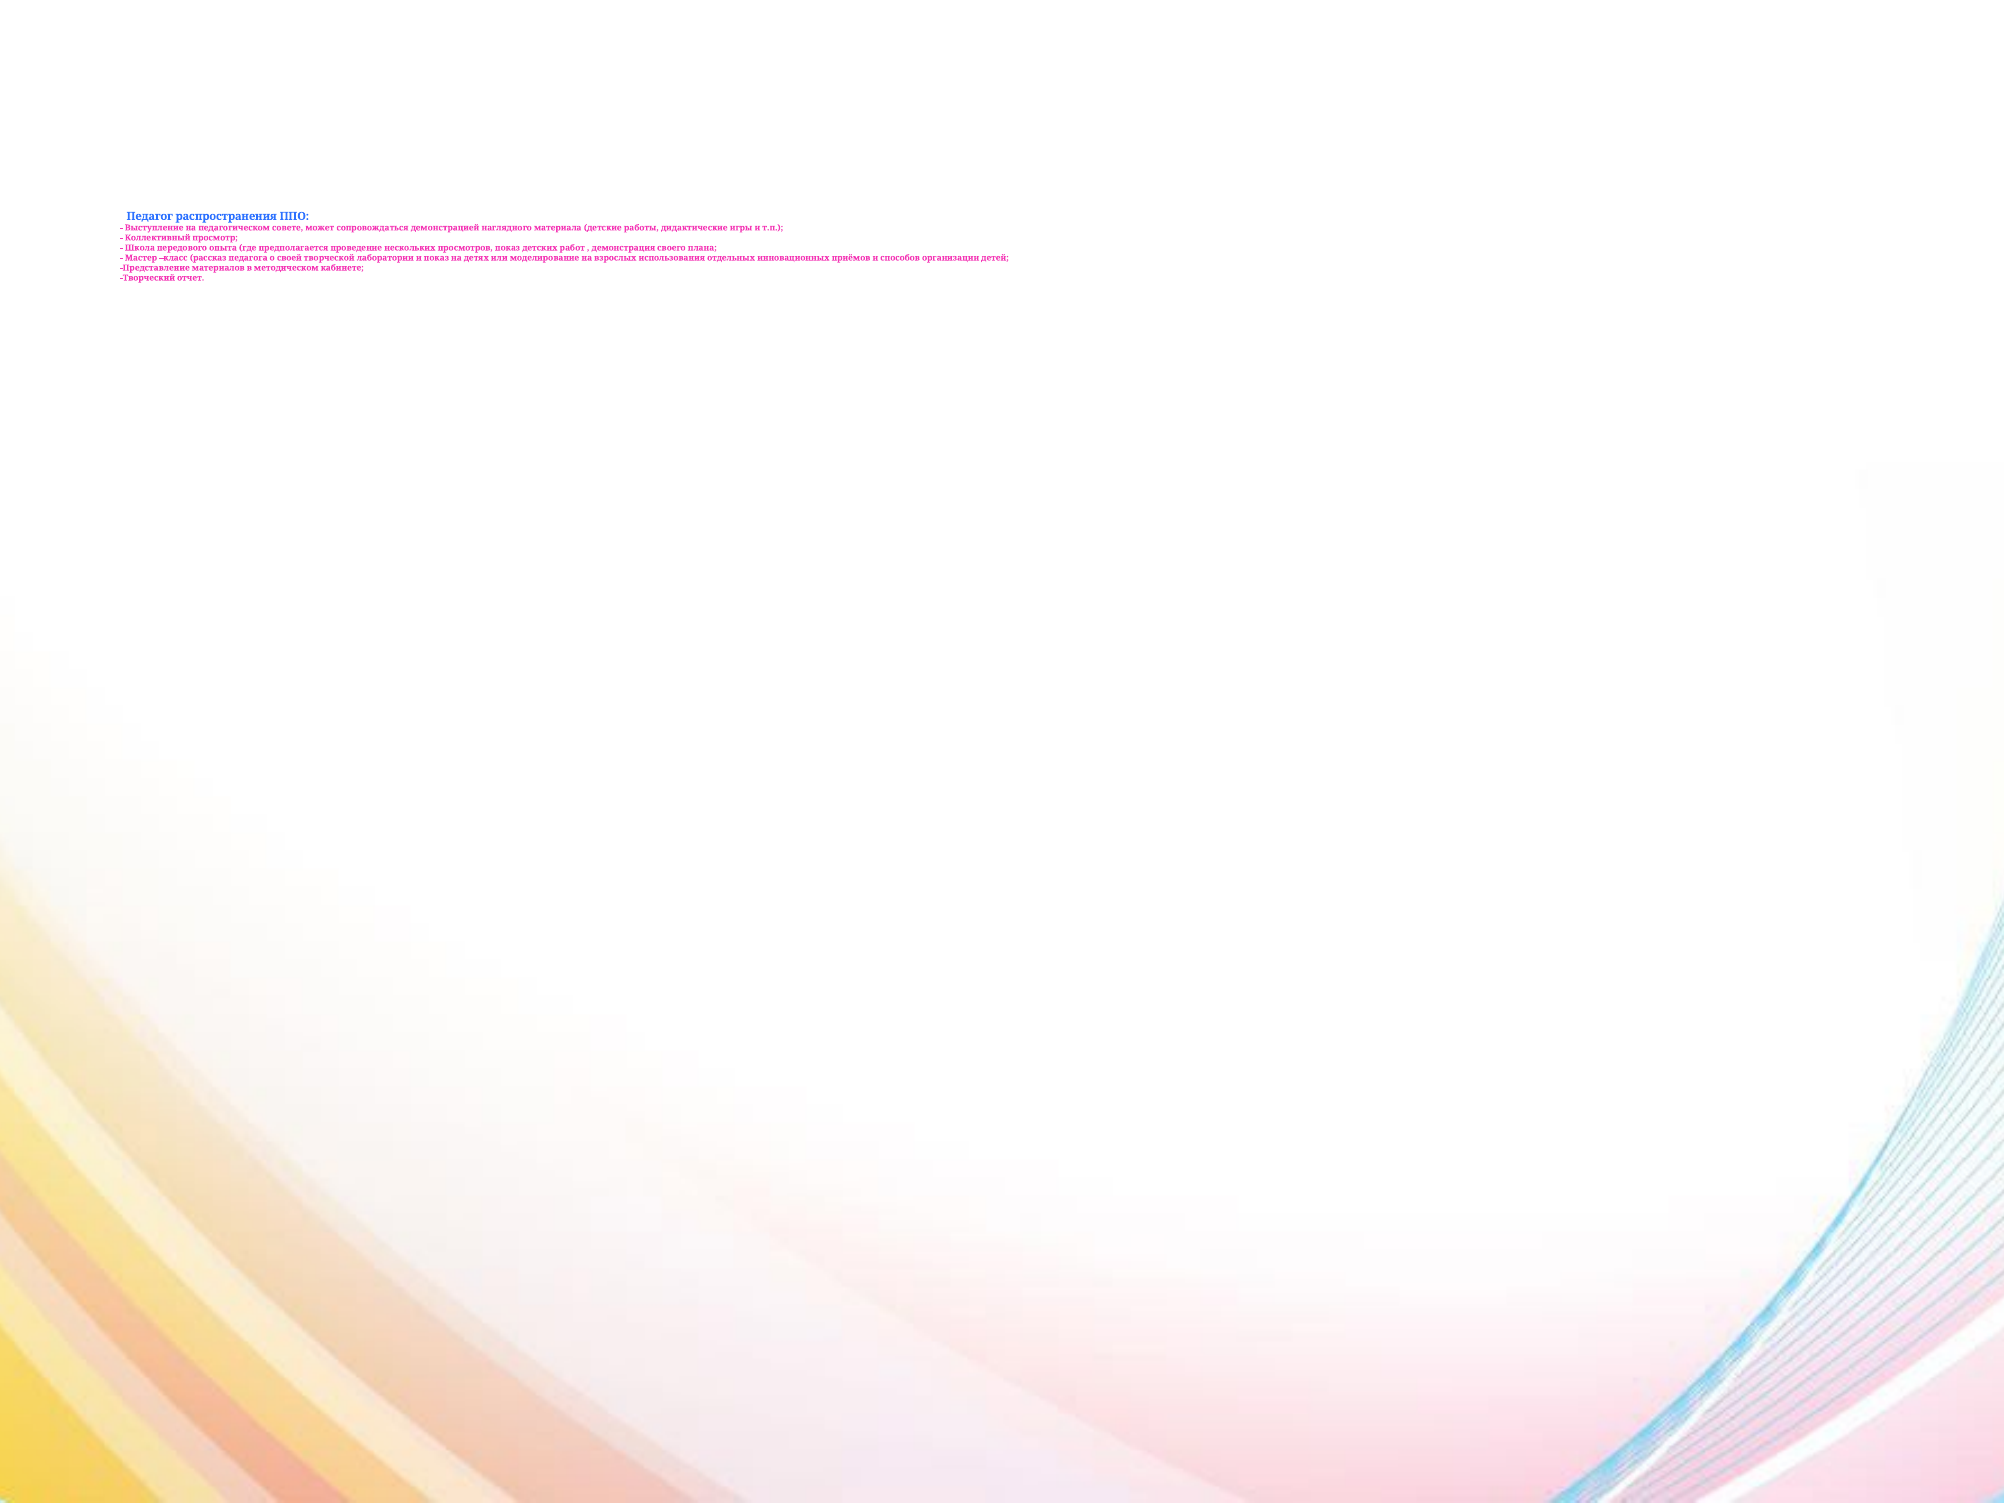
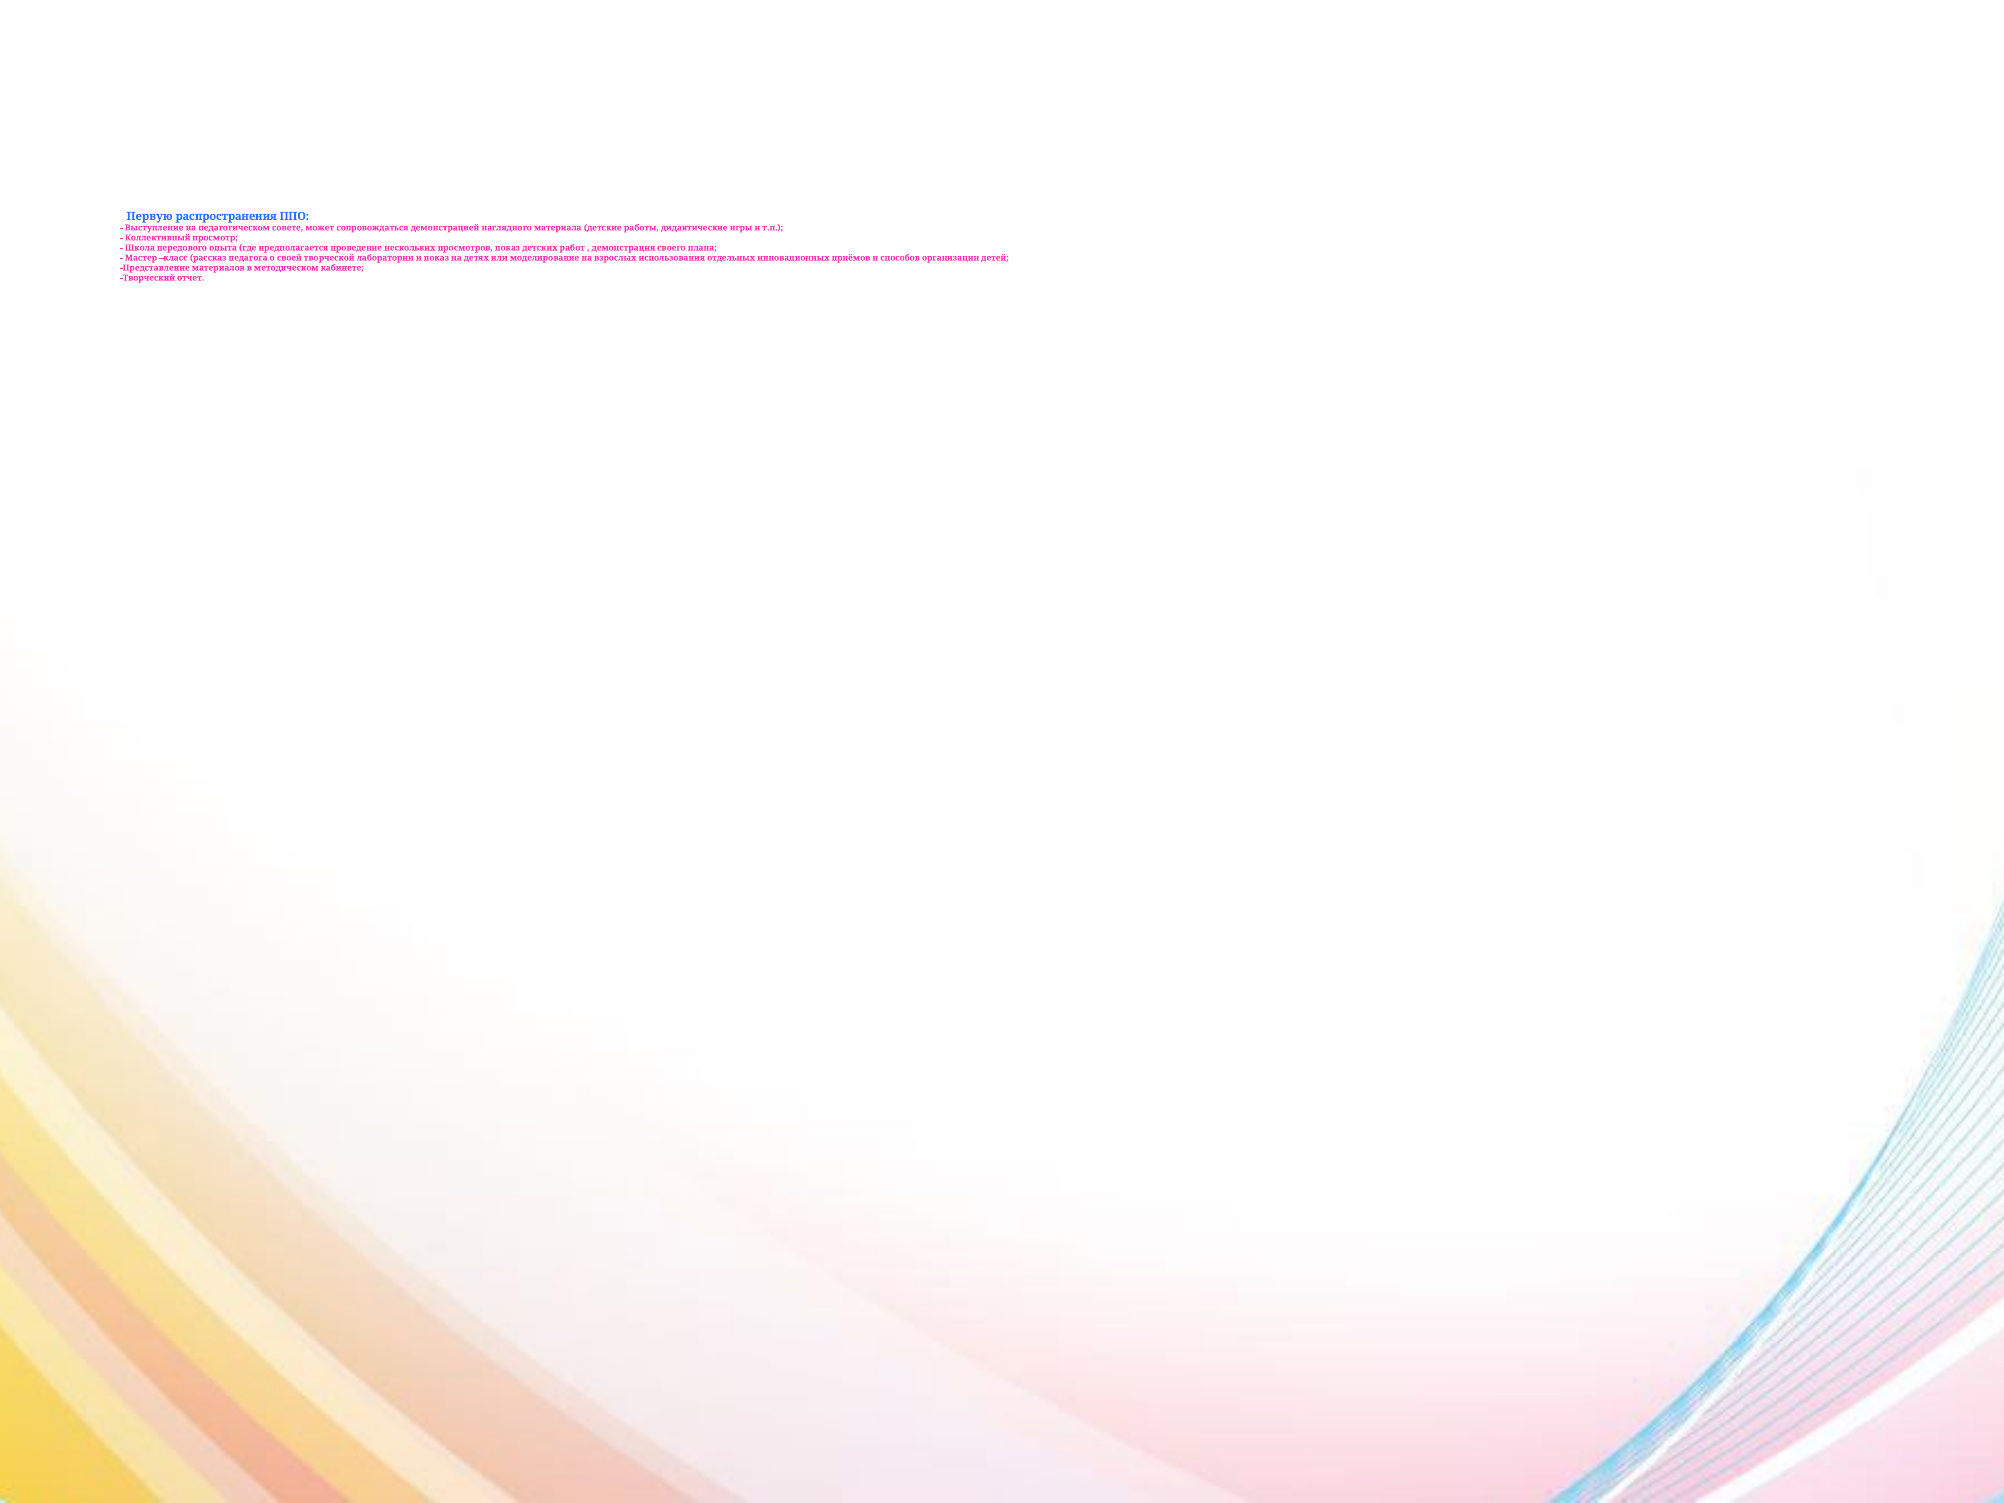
Педагог: Педагог -> Первую (150, 216)
